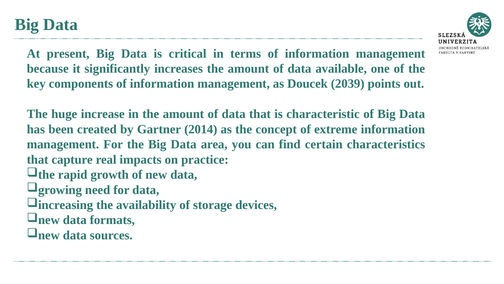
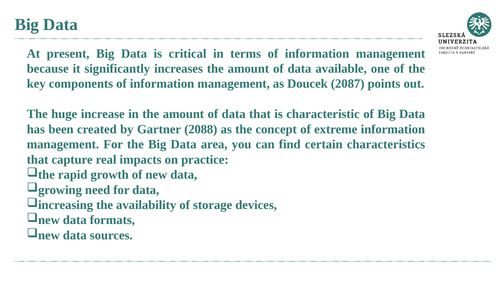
2039: 2039 -> 2087 (348, 84)
2014: 2014 -> 2088 (201, 129)
